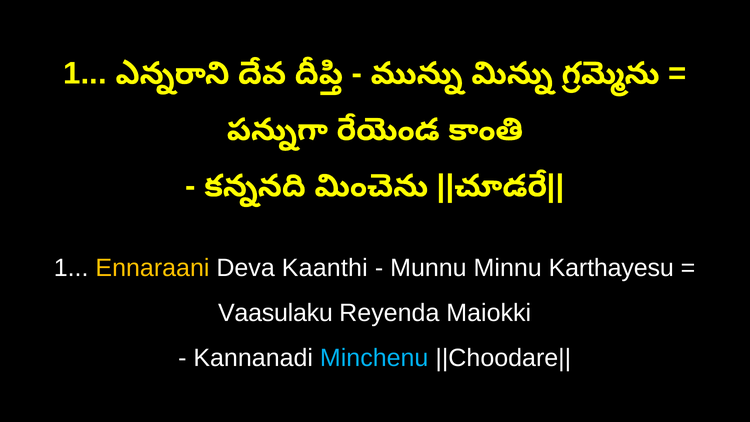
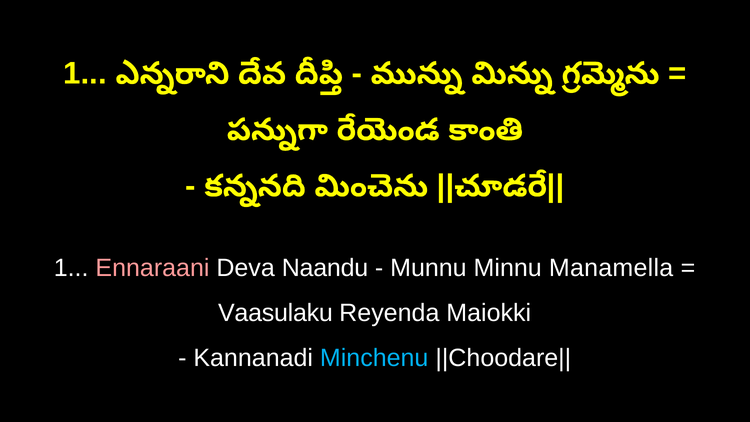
Ennaraani colour: yellow -> pink (152, 268)
Kaanthi: Kaanthi -> Naandu (325, 268)
Karthayesu: Karthayesu -> Manamella (611, 268)
